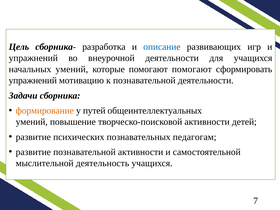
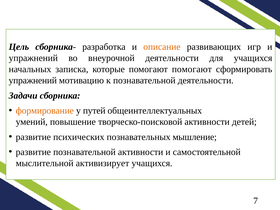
описание colour: blue -> orange (162, 47)
начальных умений: умений -> записка (72, 69)
педагогам: педагогам -> мышление (195, 137)
деятельность: деятельность -> активизирует (103, 163)
